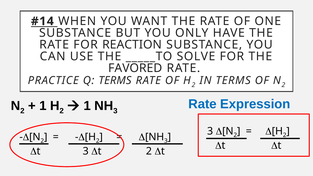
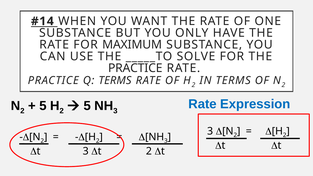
REACTION: REACTION -> MAXIMUM (132, 45)
FAVORED: FAVORED -> PRACTICE (135, 68)
1: 1 -> 5 (43, 106)
1: 1 -> 5 (87, 106)
